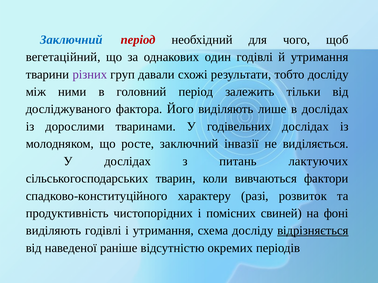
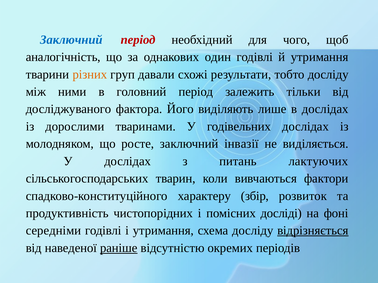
вегетаційний: вегетаційний -> аналогічність (63, 57)
різних colour: purple -> orange (90, 75)
разі: разі -> збір (255, 196)
свиней: свиней -> досліді (281, 214)
виділяють: виділяють -> середніми (53, 231)
раніше underline: none -> present (119, 248)
